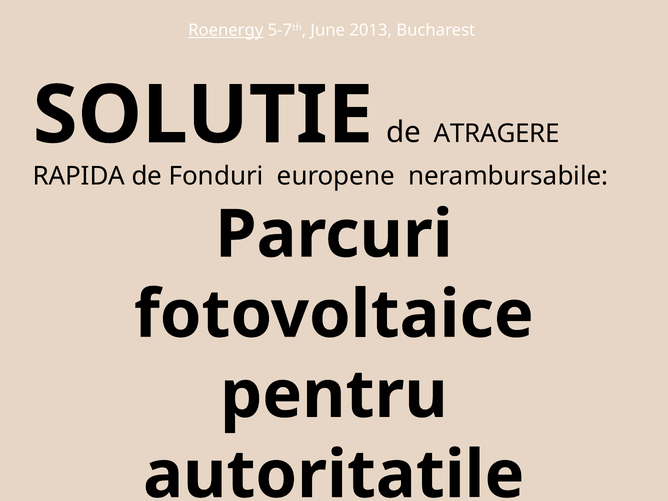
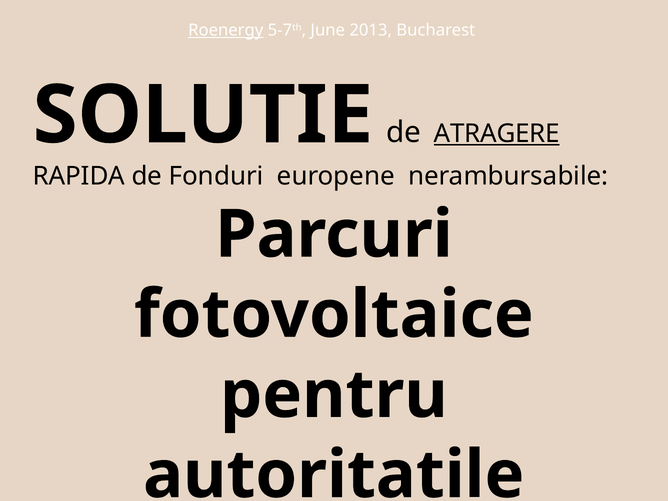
ATRAGERE underline: none -> present (497, 134)
